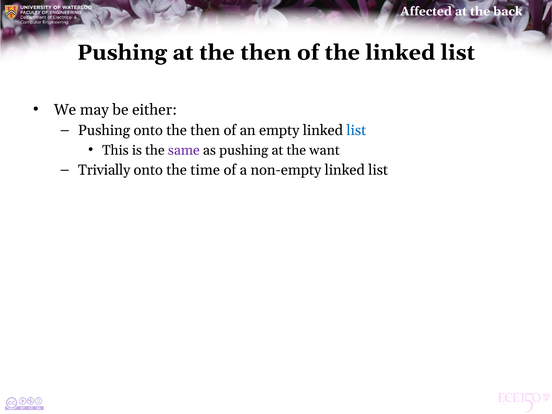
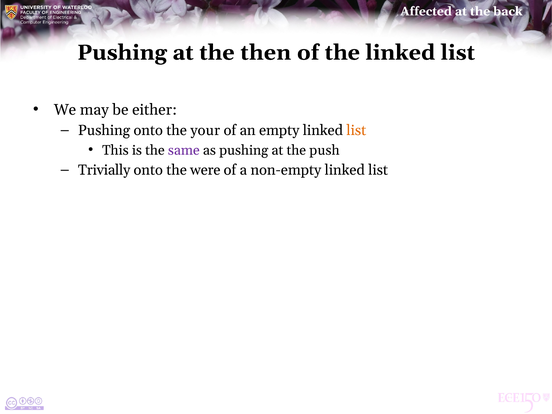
onto the then: then -> your (205, 130)
list colour: blue -> orange (356, 130)
want: want -> push (325, 150)
time: time -> were (205, 170)
